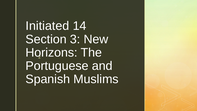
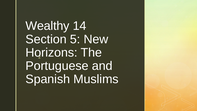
Initiated: Initiated -> Wealthy (47, 26)
3: 3 -> 5 (75, 39)
